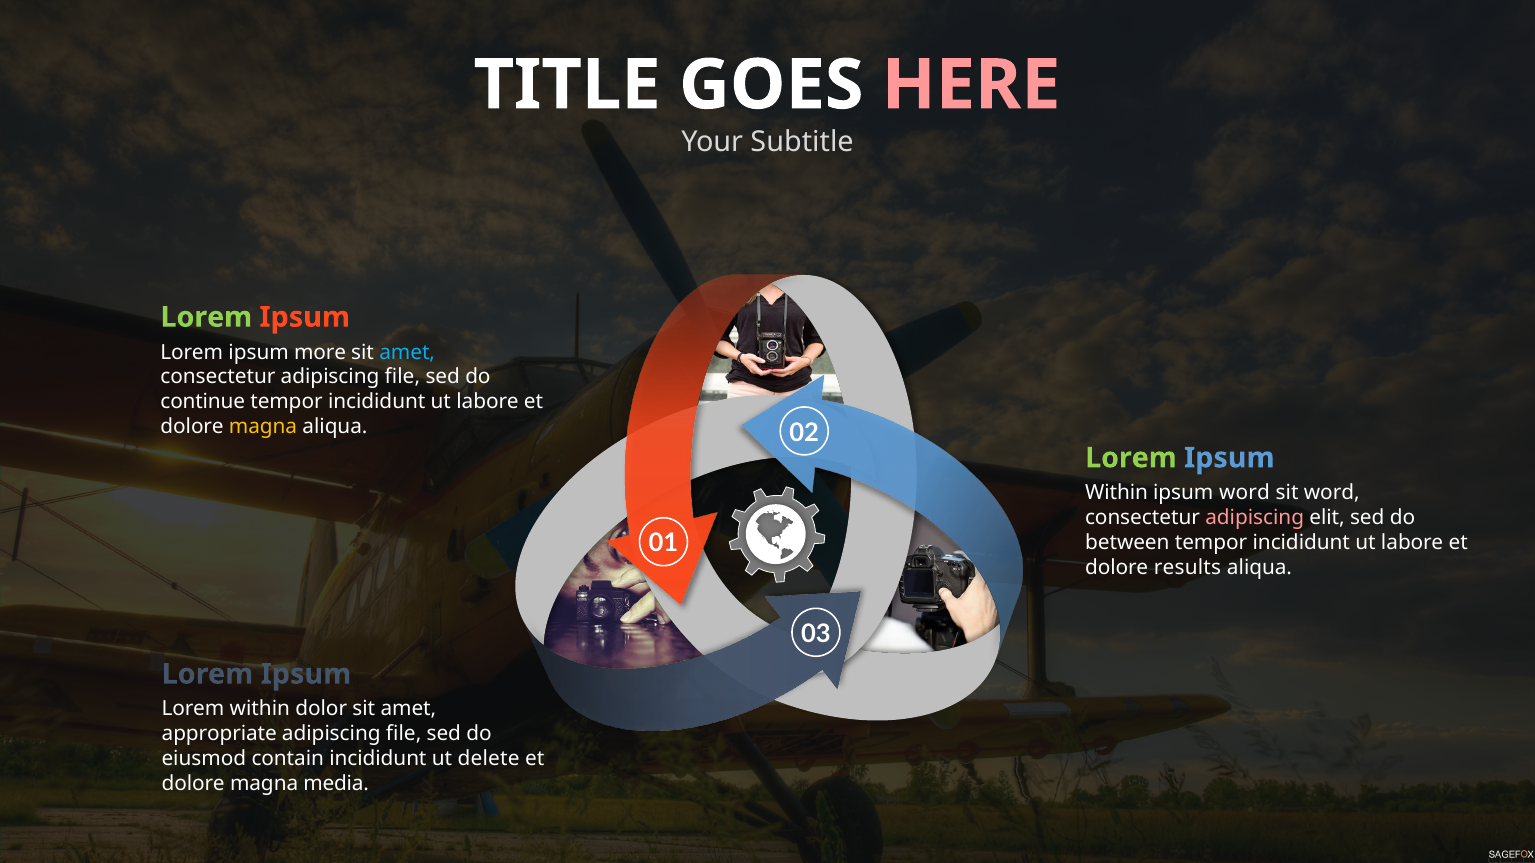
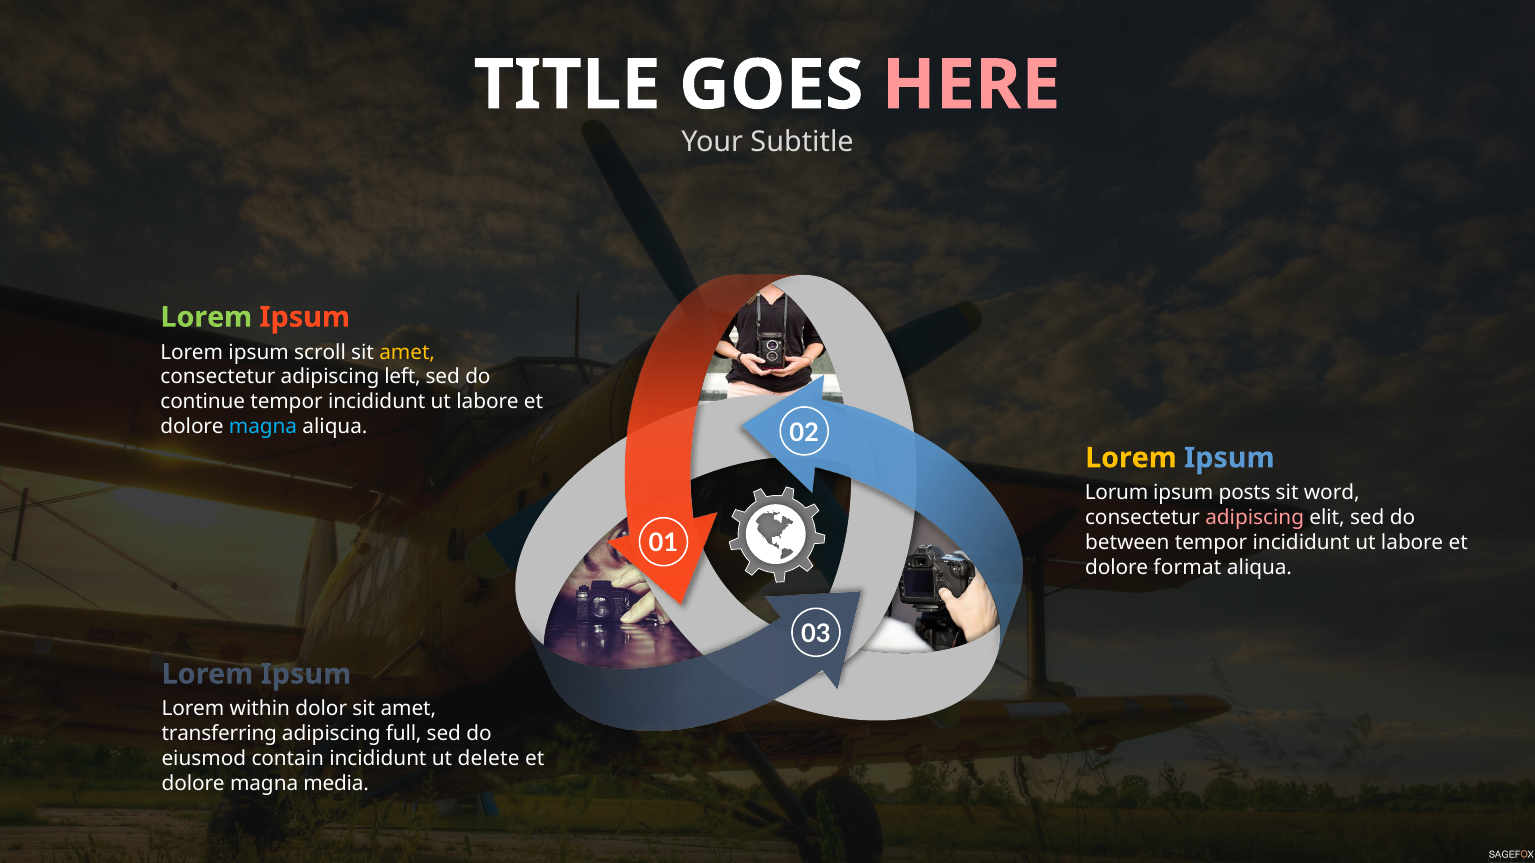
more: more -> scroll (320, 352)
amet colour: light blue -> yellow (407, 352)
consectetur adipiscing file: file -> left (403, 377)
magna colour: yellow -> light blue (263, 427)
Lorem colour: light green -> yellow (1131, 458)
Within: Within -> Lorum (1117, 493)
ipsum word: word -> posts (1245, 493)
results: results -> format (1187, 568)
appropriate: appropriate -> transferring (219, 734)
file: file -> full (404, 734)
